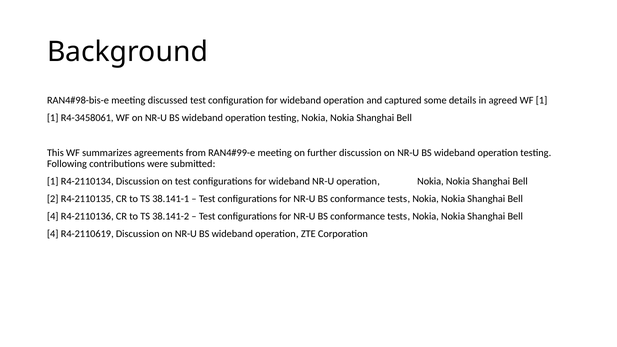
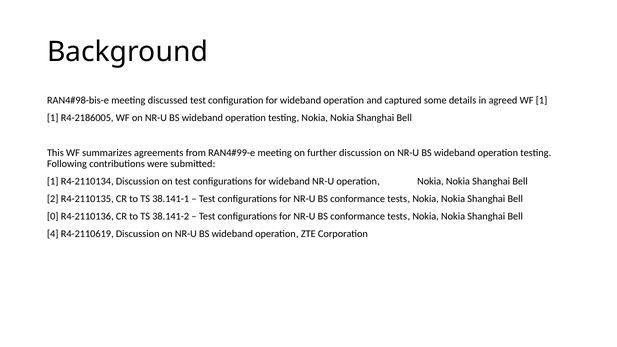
R4-3458061: R4-3458061 -> R4-2186005 (87, 118)
4: 4 -> 0 (53, 216)
